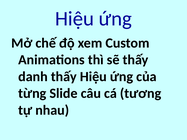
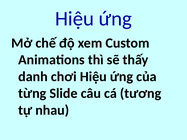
danh thấy: thấy -> chơi (64, 77)
